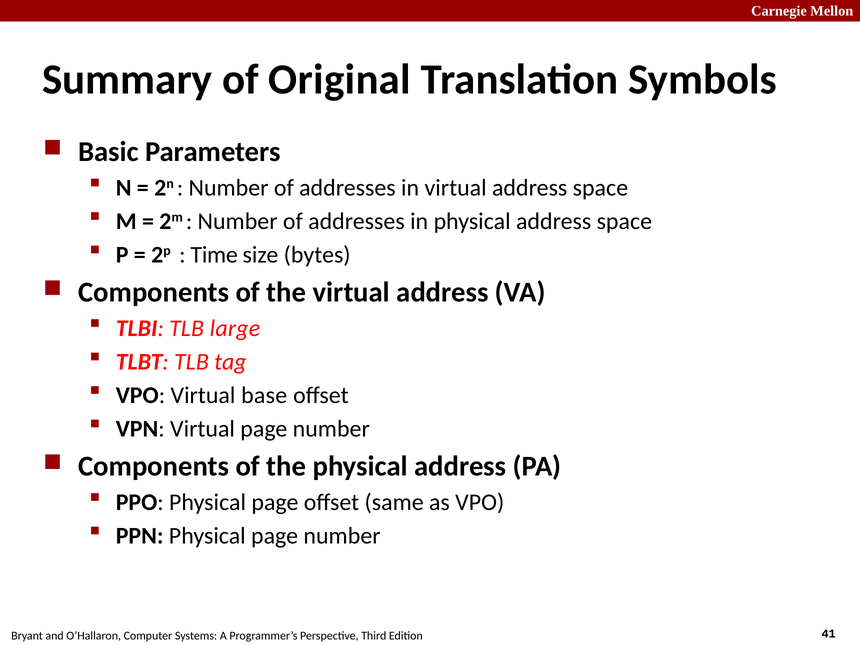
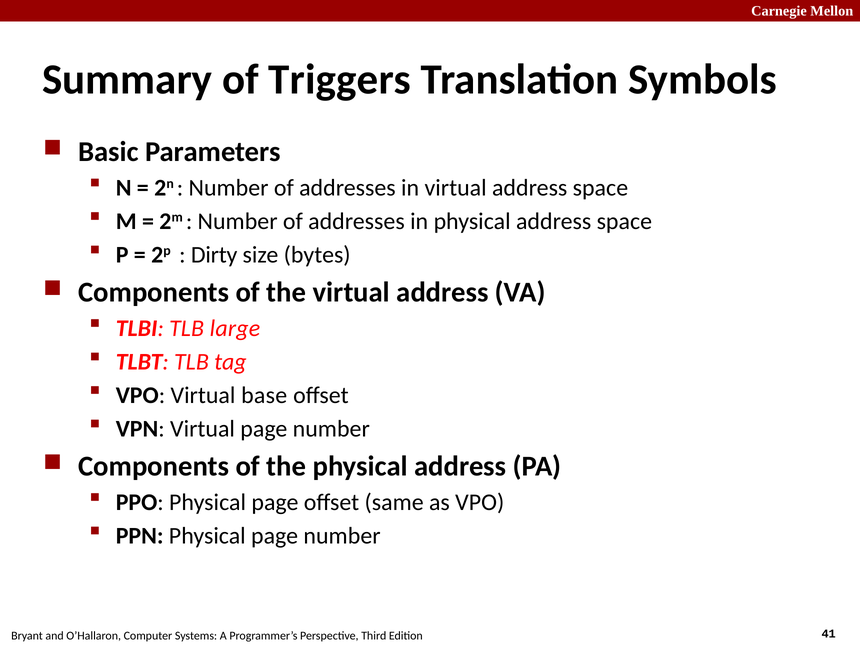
Original: Original -> Triggers (340, 80)
Time: Time -> Dirty (214, 255)
